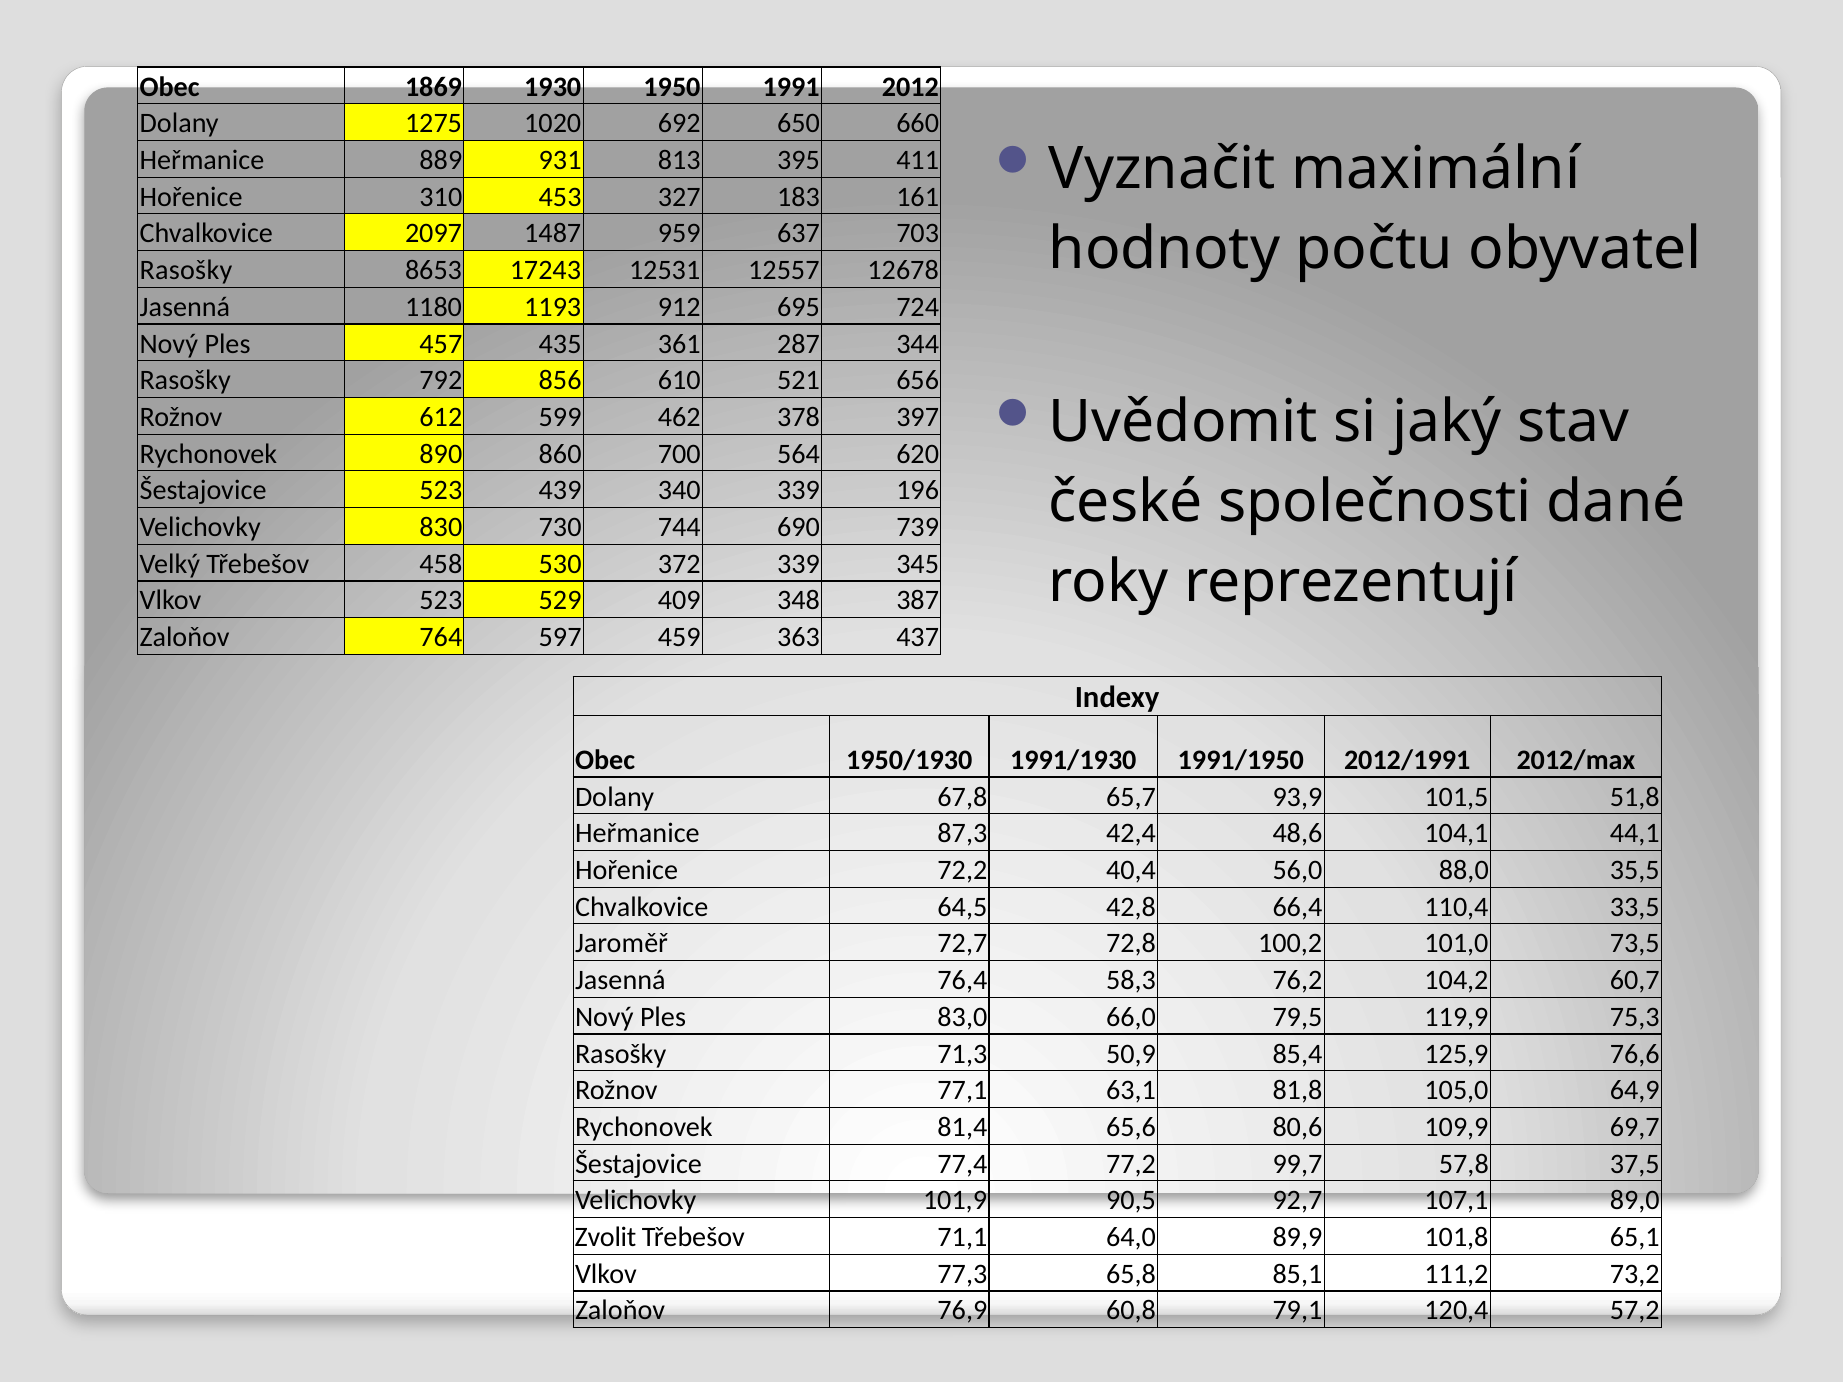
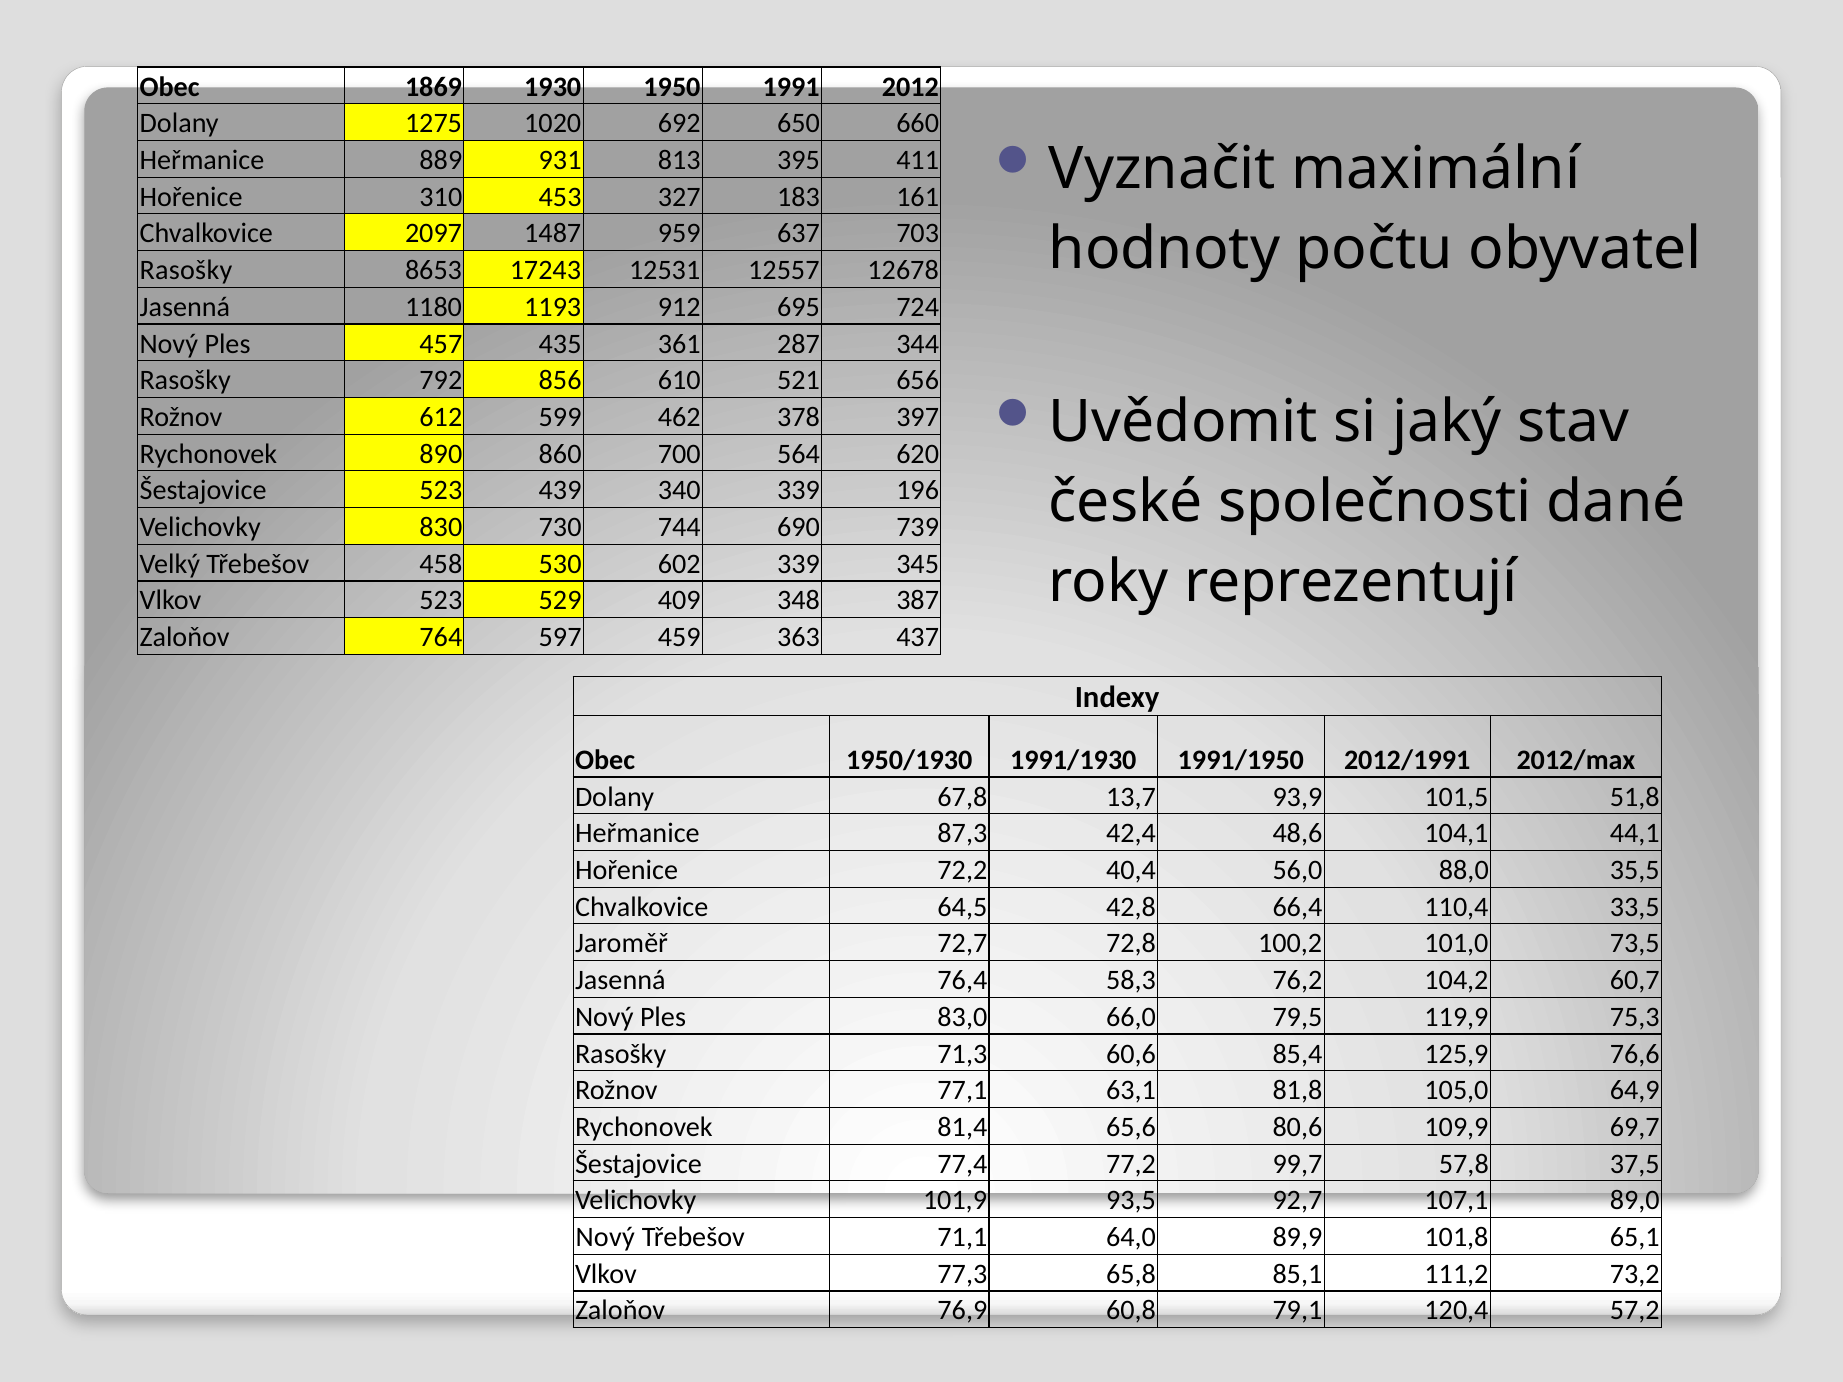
372: 372 -> 602 (679, 564)
65,7: 65,7 -> 13,7 (1131, 797)
50,9: 50,9 -> 60,6 (1131, 1054)
90,5: 90,5 -> 93,5 (1131, 1201)
Zvolit: Zvolit -> Nový (605, 1237)
